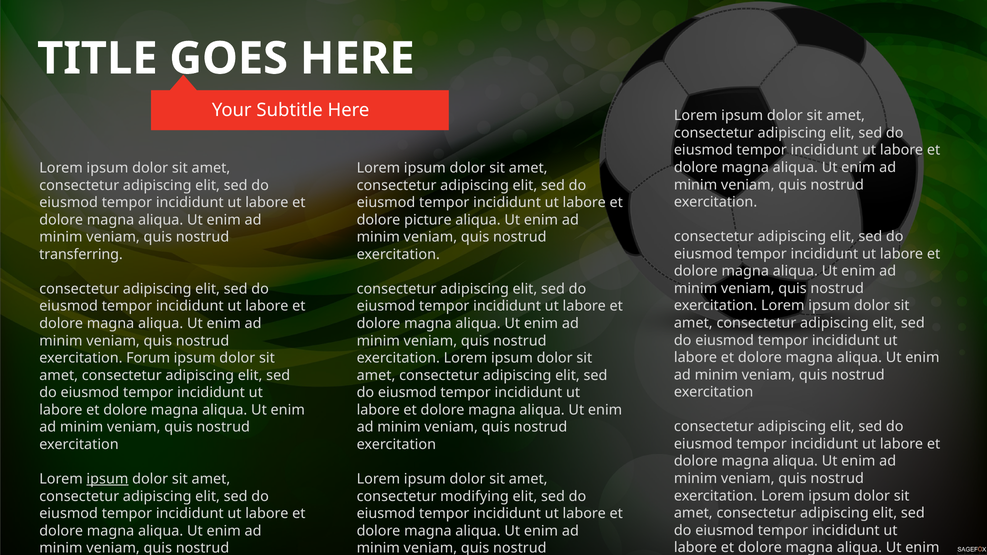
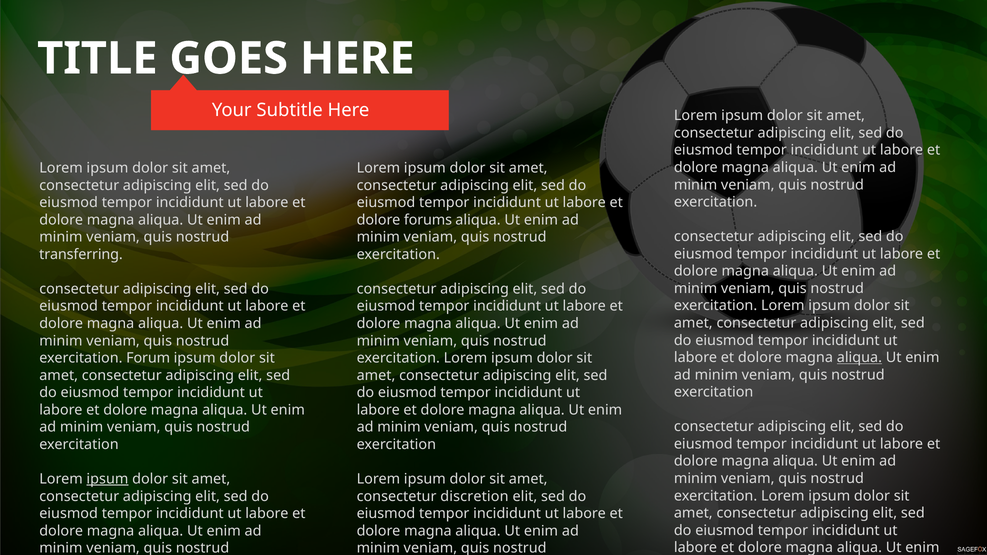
picture: picture -> forums (428, 220)
aliqua underline: none -> present (859, 358)
modifying: modifying -> discretion (474, 496)
